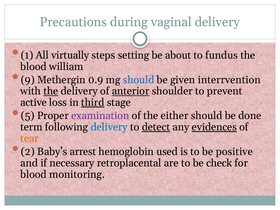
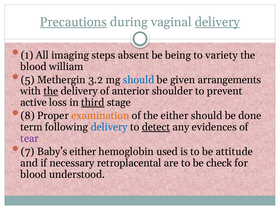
Precautions underline: none -> present (73, 22)
delivery underline: none -> present (217, 22)
virtually: virtually -> imaging (70, 55)
setting: setting -> absent (133, 55)
about: about -> being (178, 55)
fundus: fundus -> variety (222, 55)
9: 9 -> 5 (28, 80)
0.9: 0.9 -> 3.2 (96, 80)
interrvention: interrvention -> arrangements (229, 80)
anterior underline: present -> none (131, 91)
5: 5 -> 8 (28, 116)
examination colour: purple -> orange (100, 116)
evidences underline: present -> none (214, 127)
tear colour: orange -> purple (30, 138)
2: 2 -> 7 (28, 152)
Baby’s arrest: arrest -> either (83, 152)
positive: positive -> attitude (234, 152)
monitoring: monitoring -> understood (77, 174)
